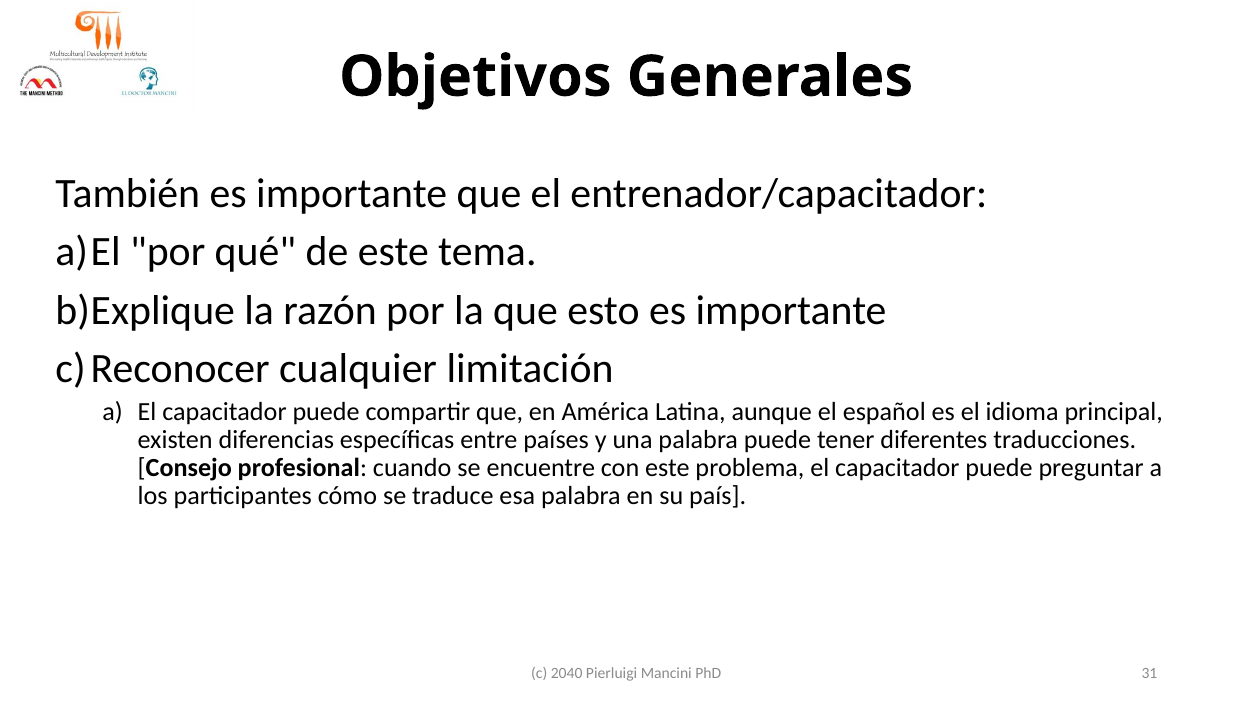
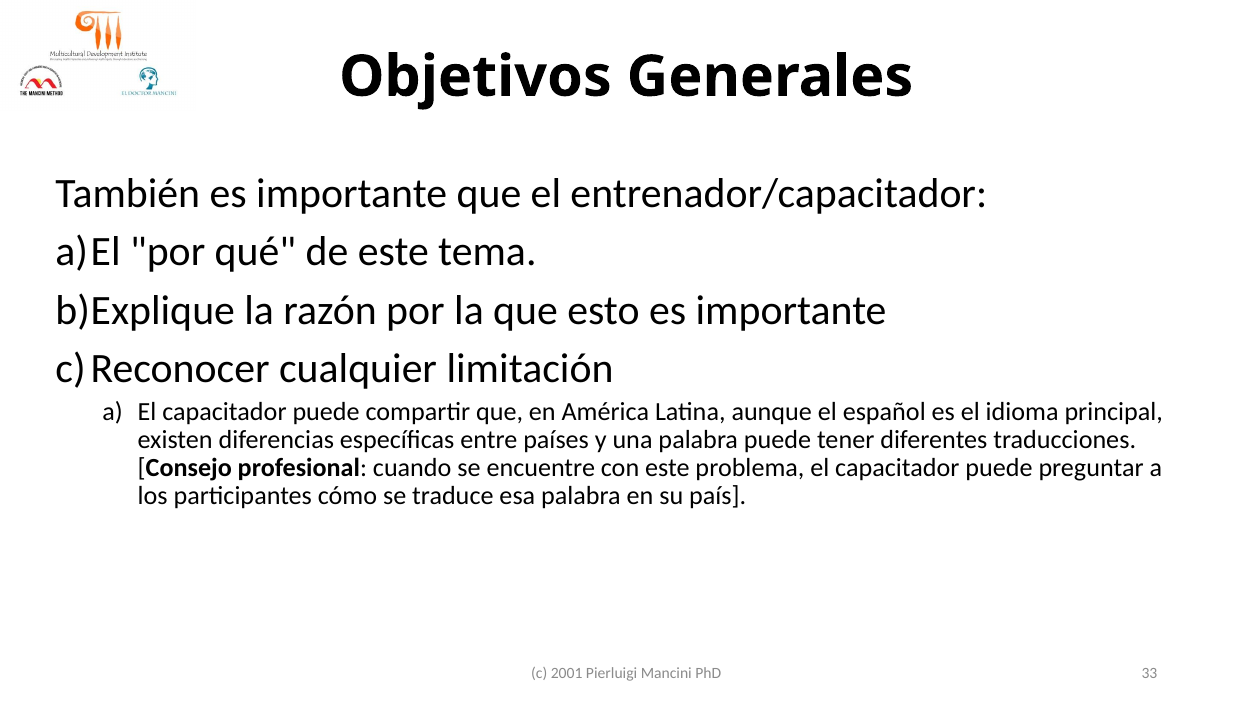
2040: 2040 -> 2001 (567, 673)
31: 31 -> 33 (1149, 673)
